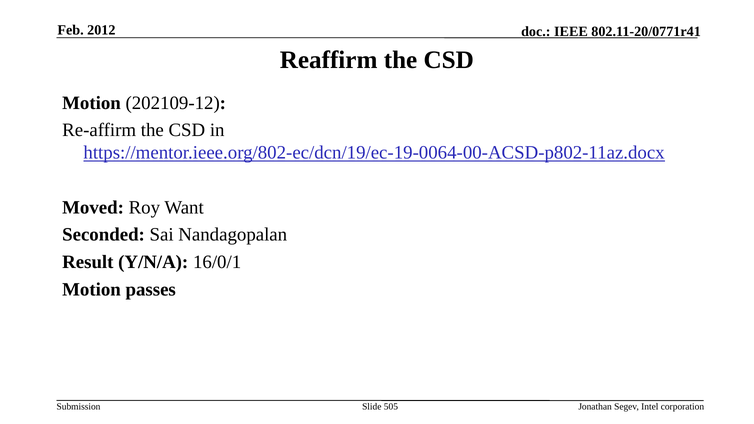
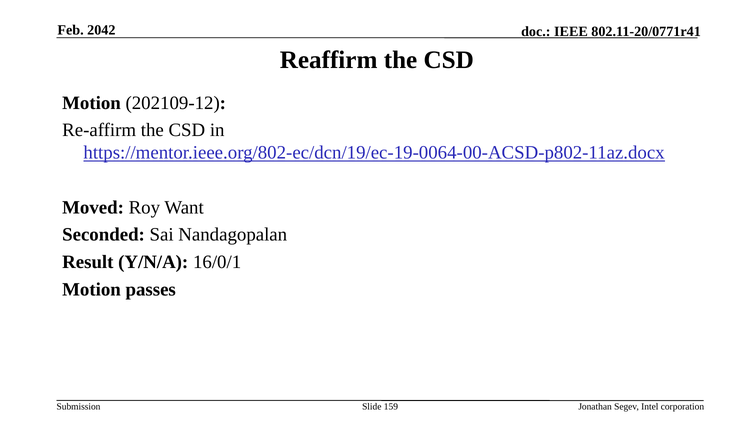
2012: 2012 -> 2042 (101, 30)
505: 505 -> 159 (391, 407)
